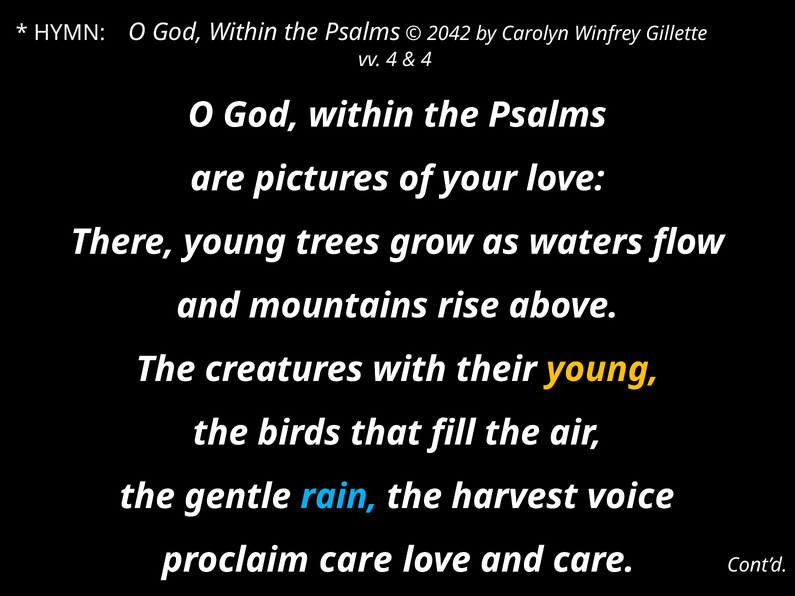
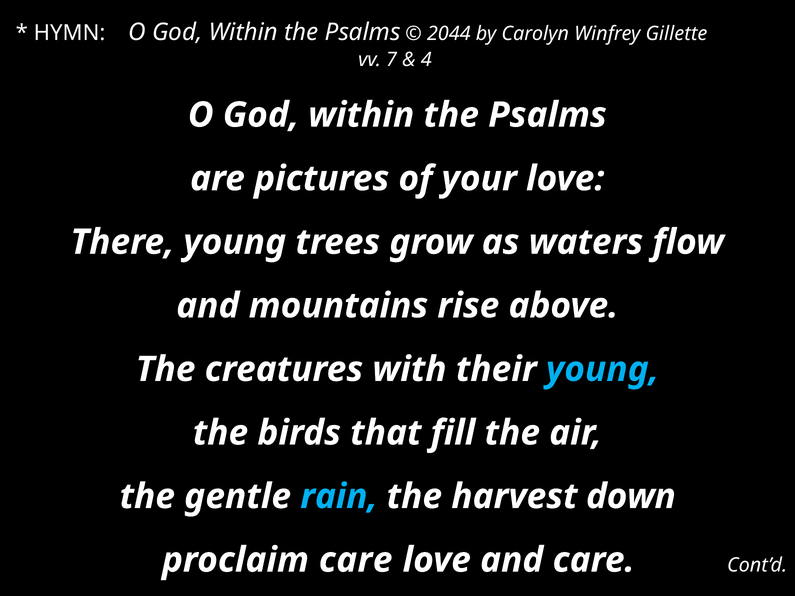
2042: 2042 -> 2044 (449, 34)
vv 4: 4 -> 7 (392, 60)
young colour: yellow -> light blue (602, 369)
voice: voice -> down (631, 497)
